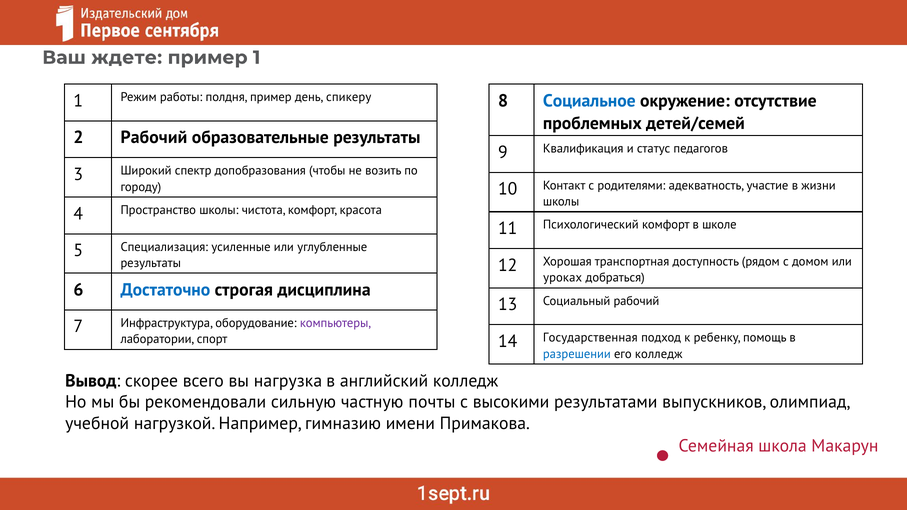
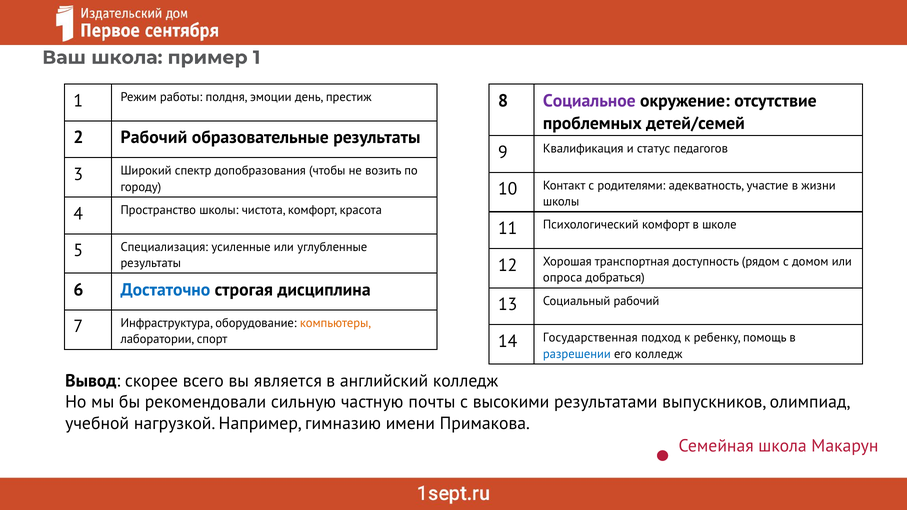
Ваш ждете: ждете -> школа (127, 58)
полдня пример: пример -> эмоции (271, 97)
спикеру: спикеру -> престиж (349, 97)
Социальное colour: blue -> purple (589, 101)
уроках: уроках -> опроса (563, 278)
компьютеры colour: purple -> orange (336, 323)
нагрузка: нагрузка -> является (288, 381)
